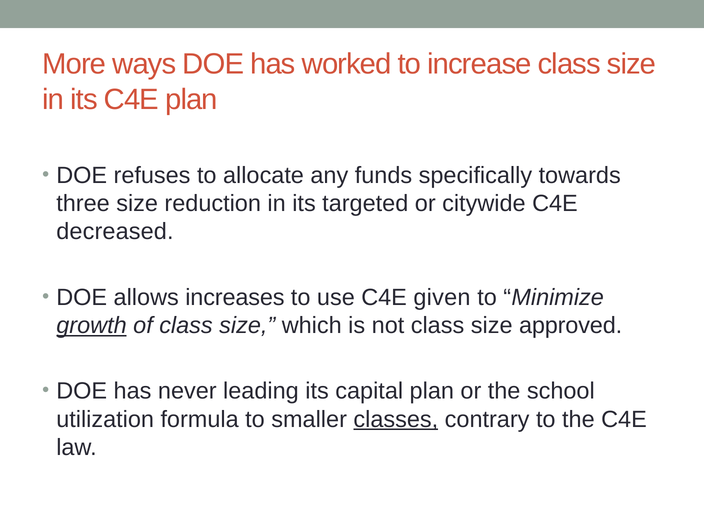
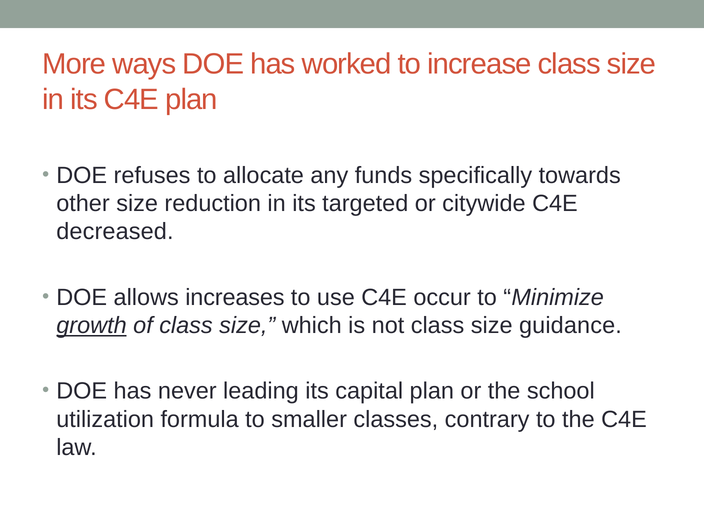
three: three -> other (83, 203)
given: given -> occur (442, 297)
approved: approved -> guidance (570, 325)
classes underline: present -> none (396, 419)
